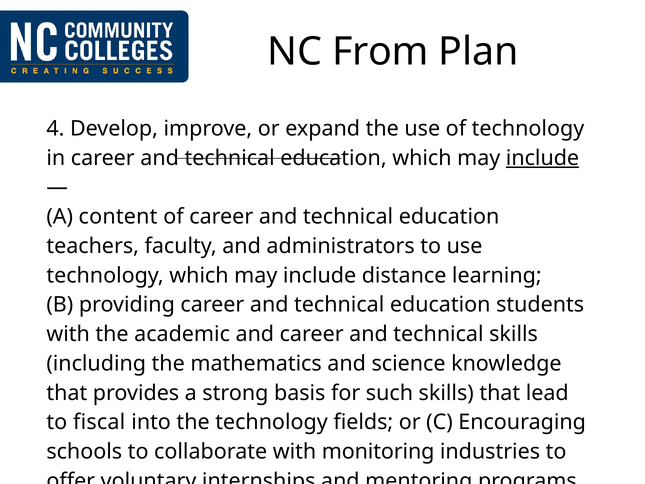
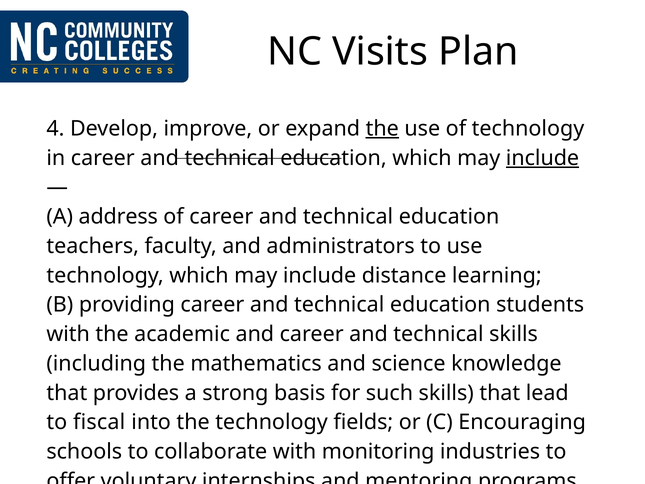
From: From -> Visits (380, 52)
the underline: none -> present (382, 129)
content: content -> address (118, 217)
